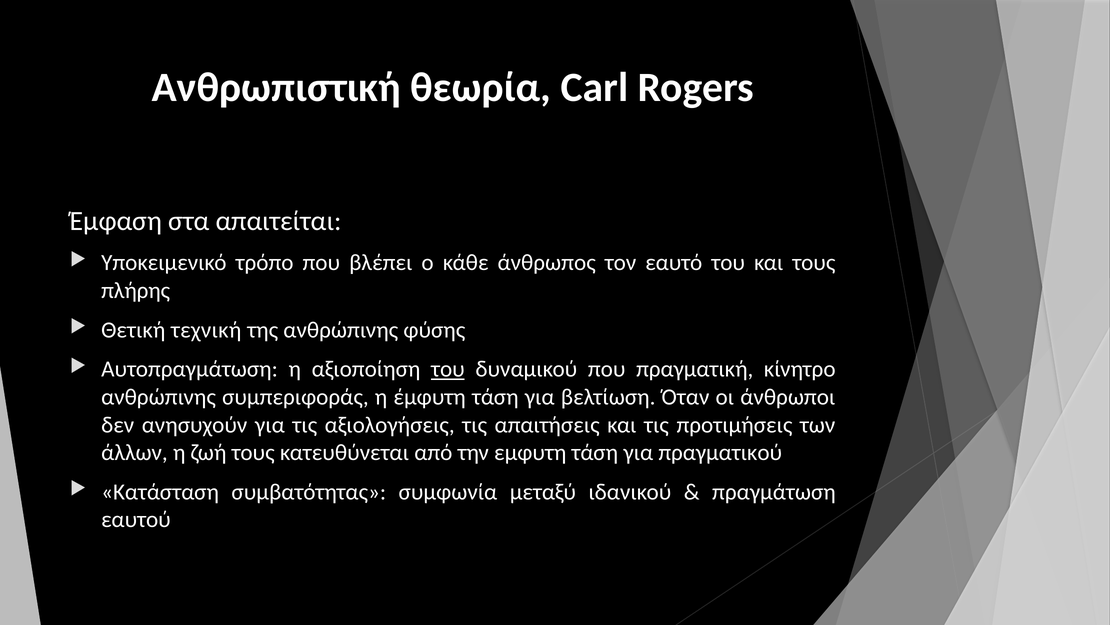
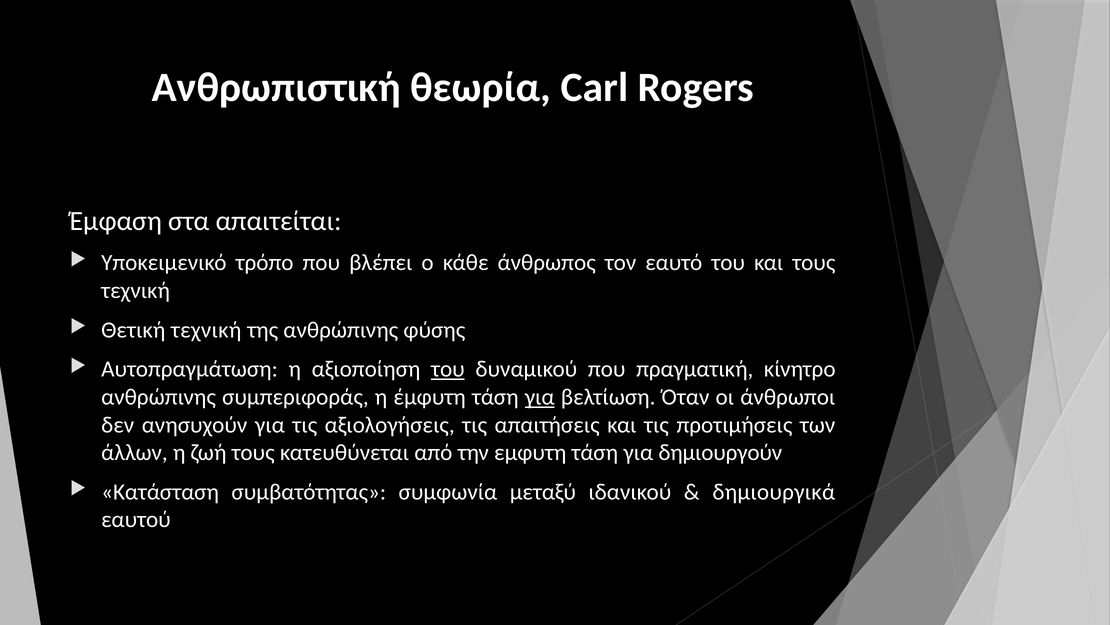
πλήρης: πλήρης -> τεχνική (136, 290)
για underline: none -> present (540, 397)
πραγματικού: πραγματικού -> δημιουργούν (720, 452)
πραγμάτωση: πραγμάτωση -> δημιουργικά (774, 492)
